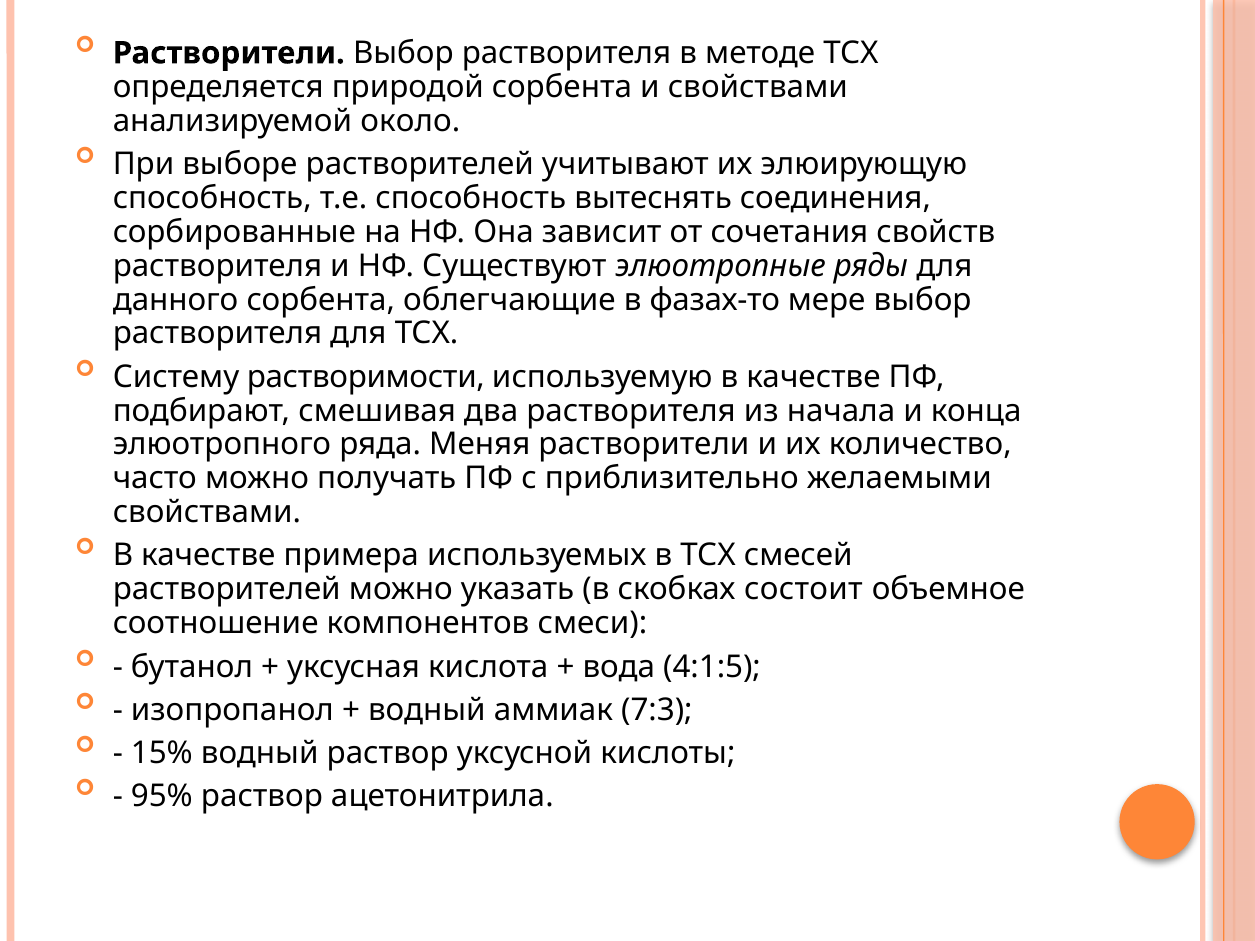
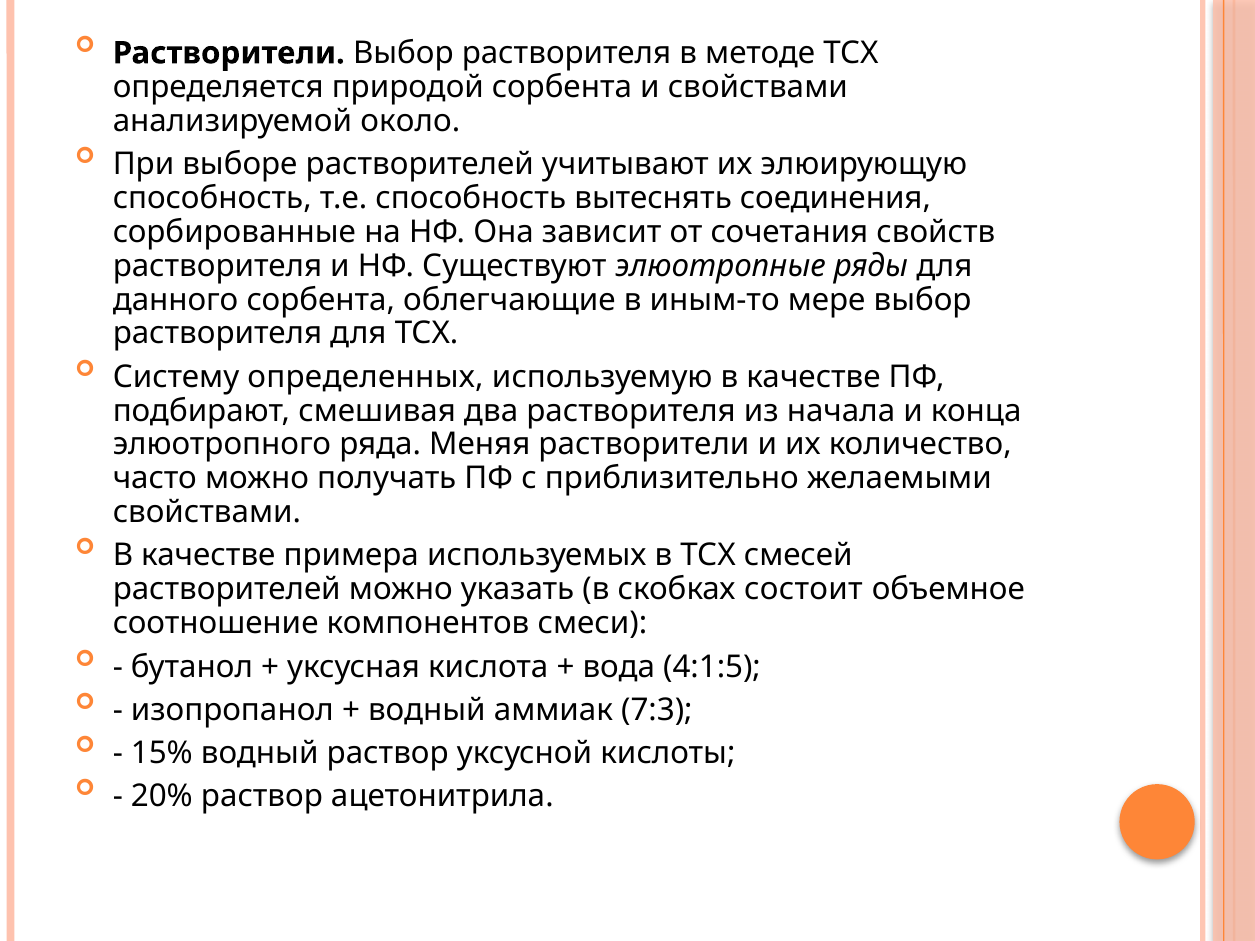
фазах-то: фазах-то -> иным-то (715, 300)
растворимости: растворимости -> определенных (365, 377)
95%: 95% -> 20% (162, 797)
